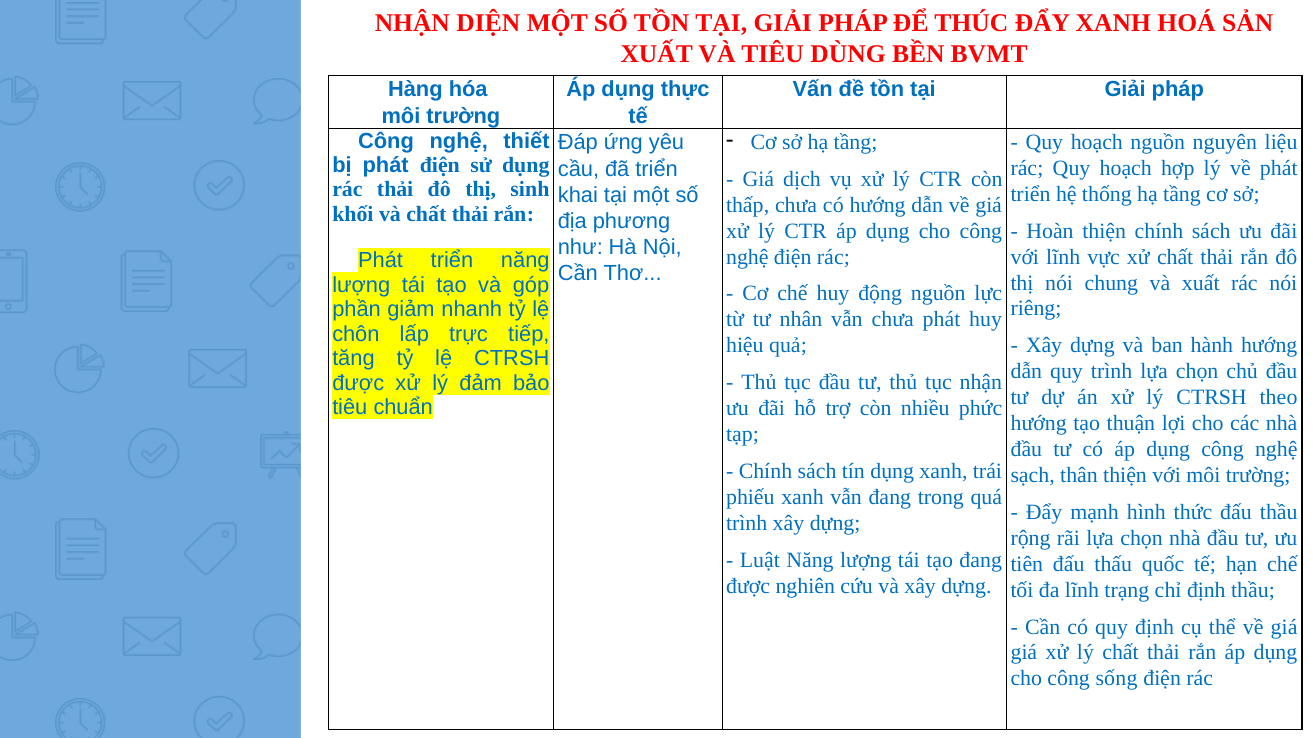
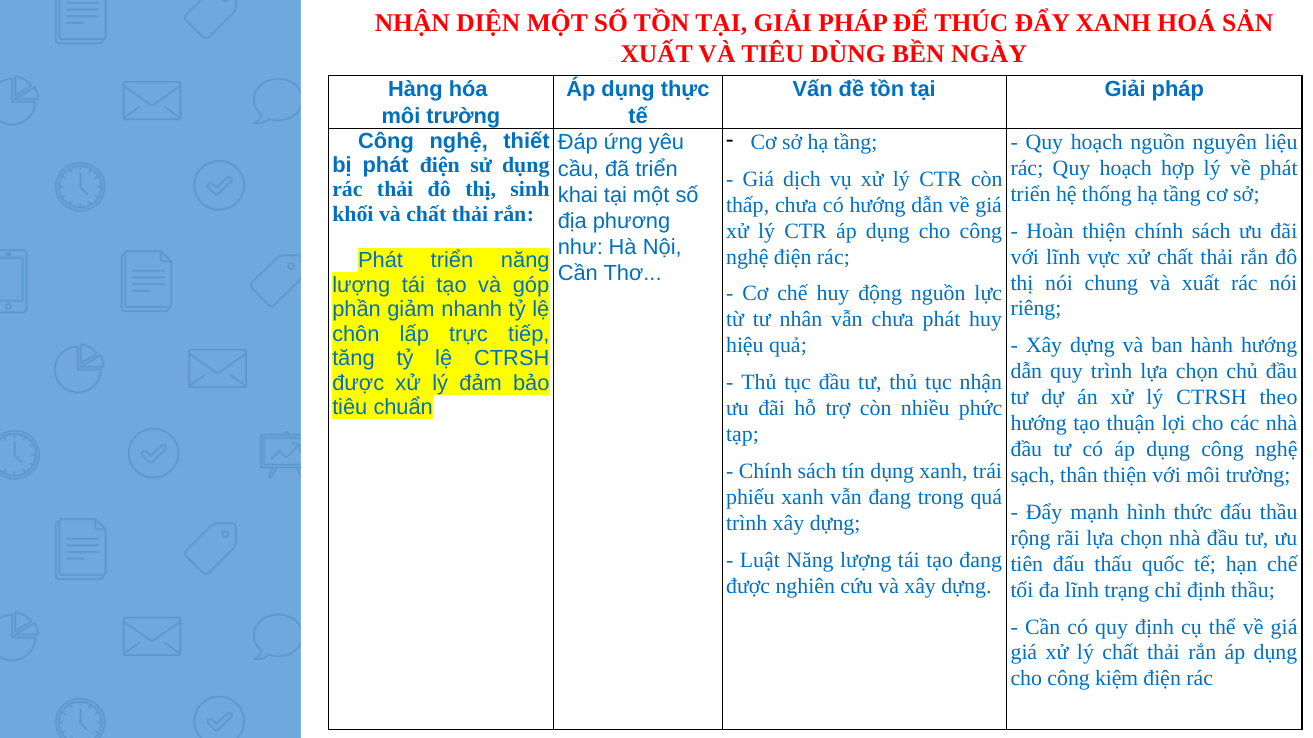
BVMT: BVMT -> NGÀY (989, 54)
sống: sống -> kiệm (1117, 679)
